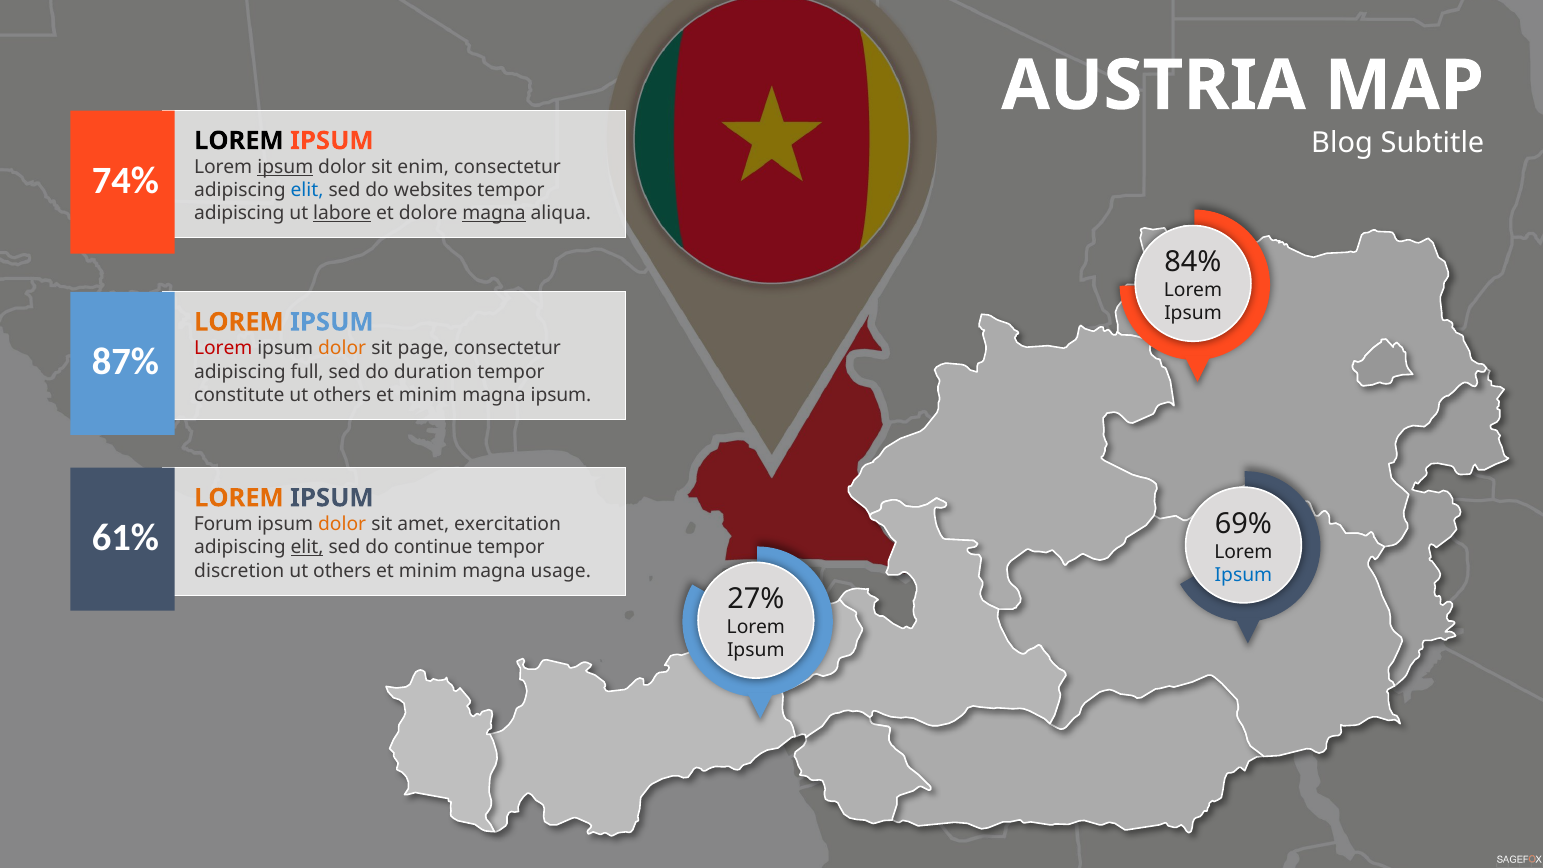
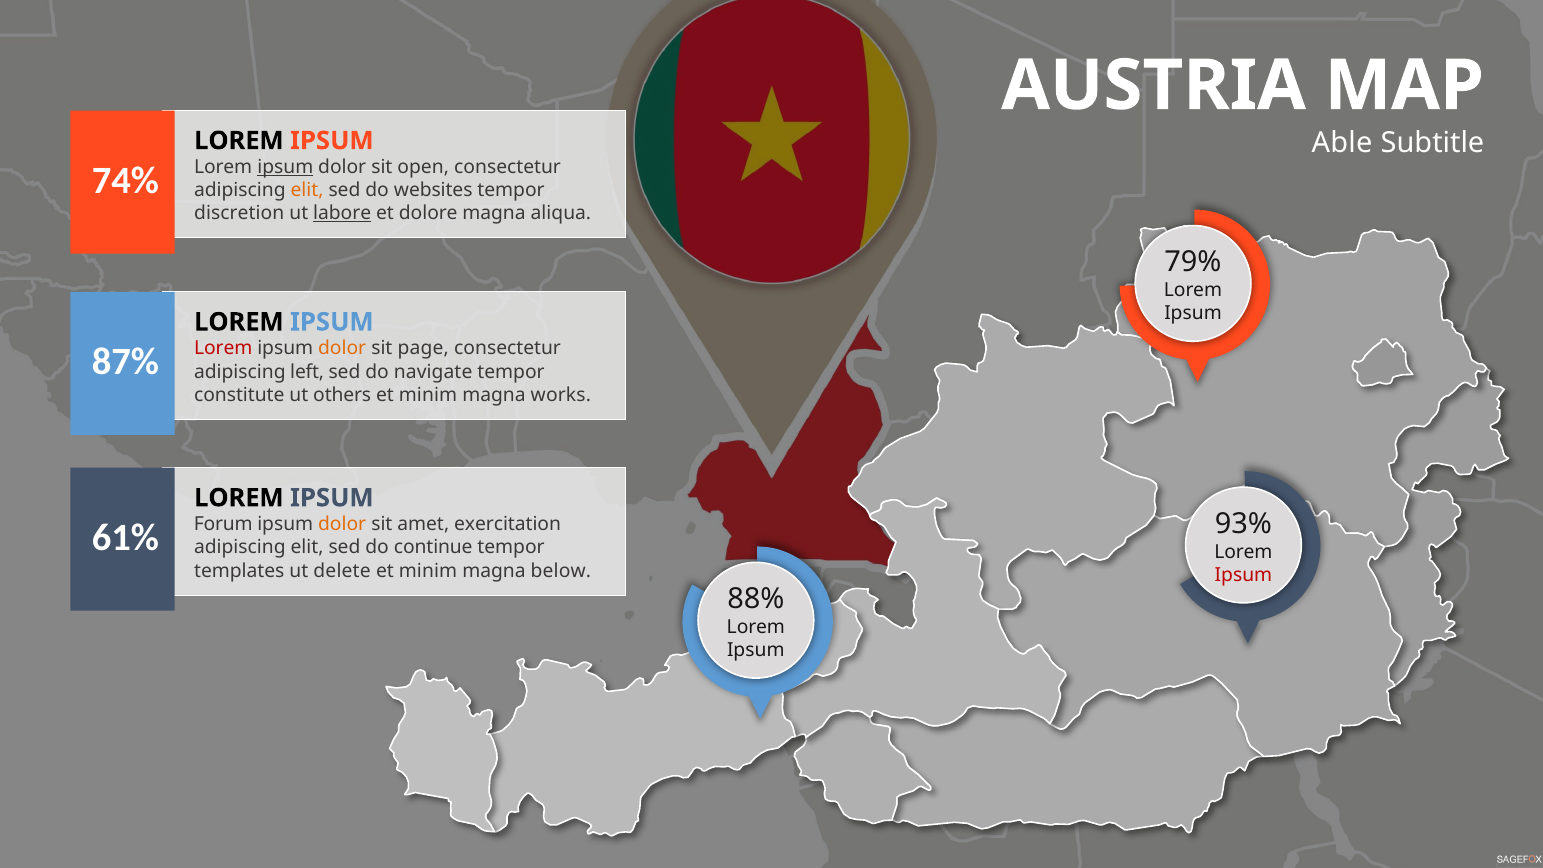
Blog: Blog -> Able (1342, 143)
enim: enim -> open (423, 167)
elit colour: blue -> orange (307, 190)
adipiscing: adipiscing -> discretion (239, 214)
magna underline: present -> none (494, 214)
84%: 84% -> 79% (1193, 262)
LOREM colour: orange -> black (239, 322)
full: full -> left (307, 372)
duration: duration -> navigate (433, 372)
magna ipsum: ipsum -> works (561, 395)
LOREM colour: orange -> black (239, 498)
69%: 69% -> 93% (1243, 524)
elit underline: present -> none (307, 548)
discretion: discretion -> templates (239, 571)
others: others -> delete (342, 571)
usage: usage -> below (561, 571)
Ipsum colour: blue -> red (1243, 575)
27%: 27% -> 88% (756, 599)
